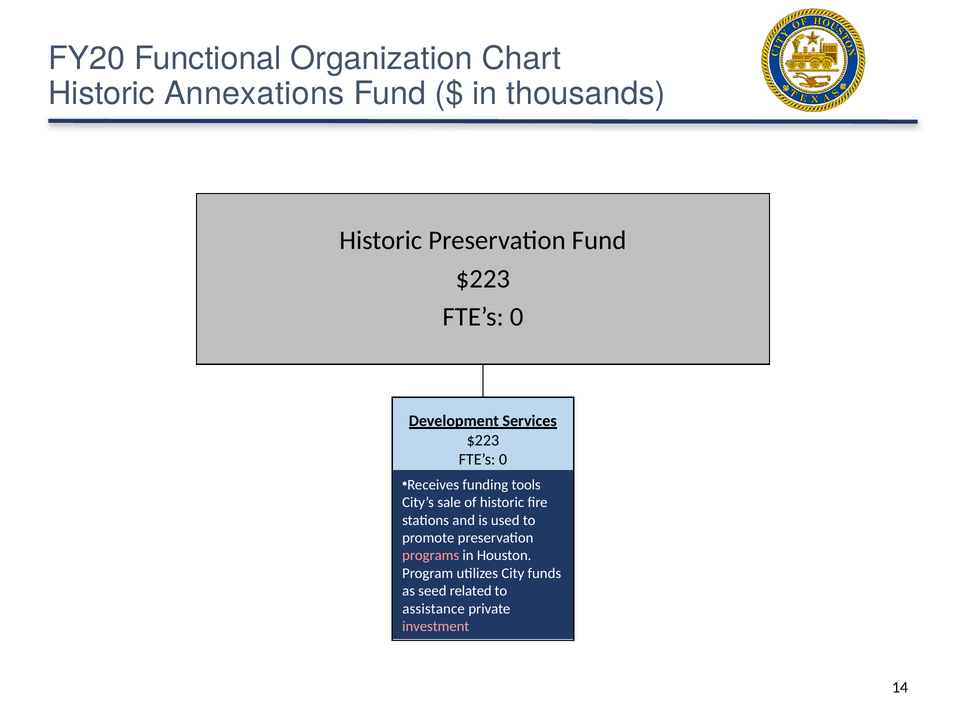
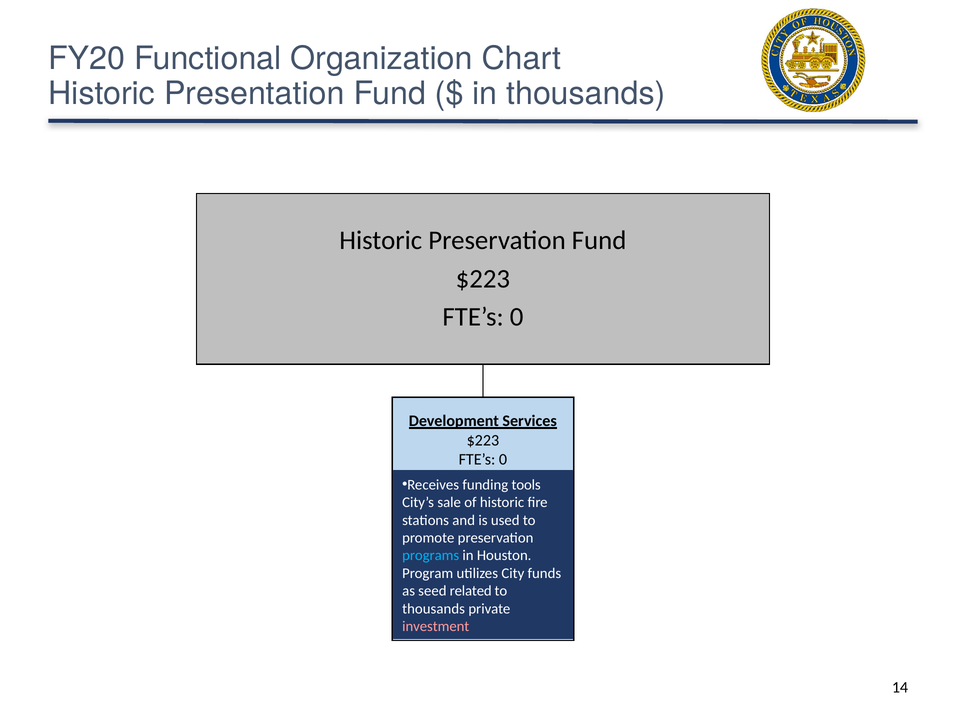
Annexations: Annexations -> Presentation (254, 94)
programs colour: pink -> light blue (431, 555)
assistance: assistance -> thousands (434, 608)
